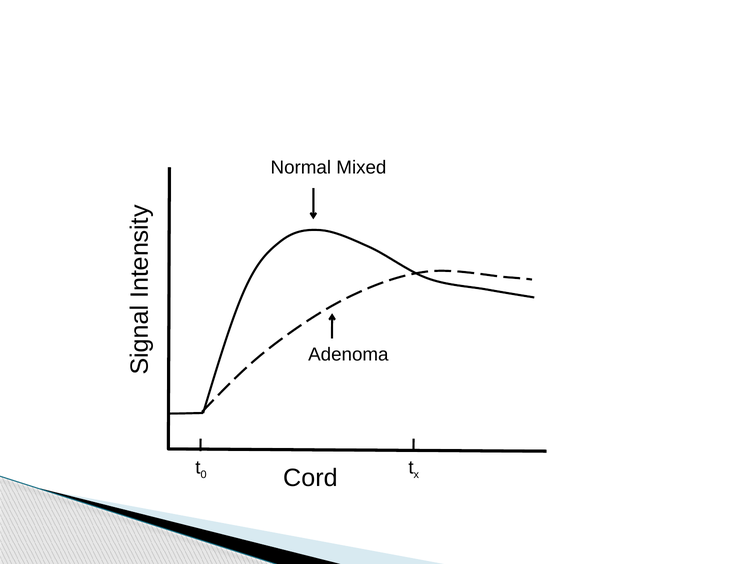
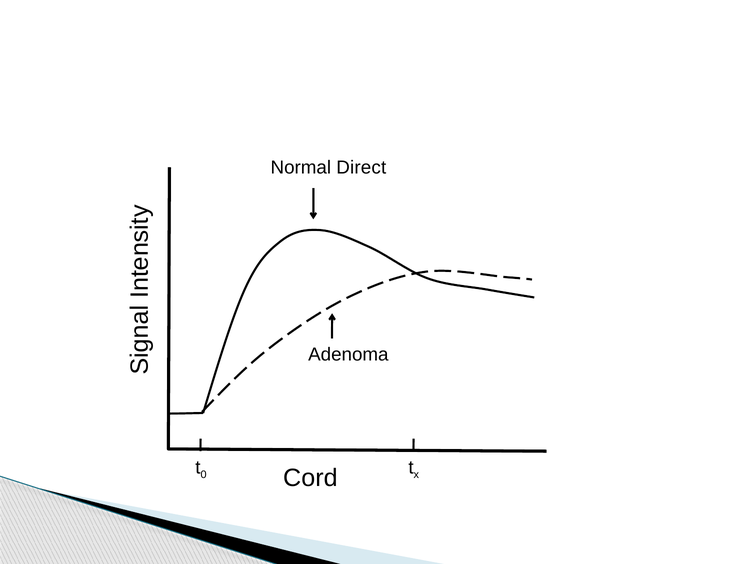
Mixed: Mixed -> Direct (361, 168)
